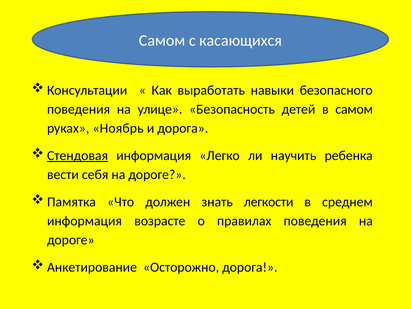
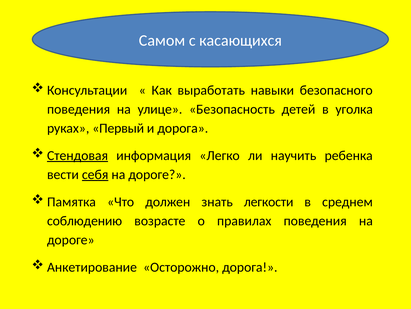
в самом: самом -> уголка (354, 109)
Ноябрь: Ноябрь -> Первый (118, 128)
себя underline: none -> present (95, 174)
информация: информация -> соблюдению (85, 220)
